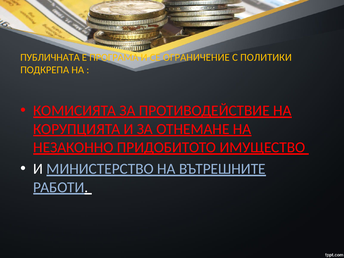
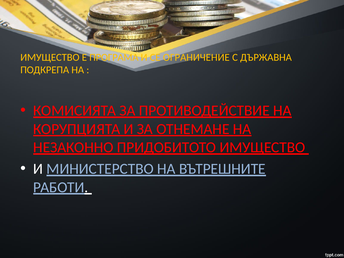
ПУБЛИЧНАТА: ПУБЛИЧНАТА -> ИМУЩЕСТВО (50, 57)
ПОЛИТИКИ: ПОЛИТИКИ -> ДЪРЖАВНА (266, 57)
